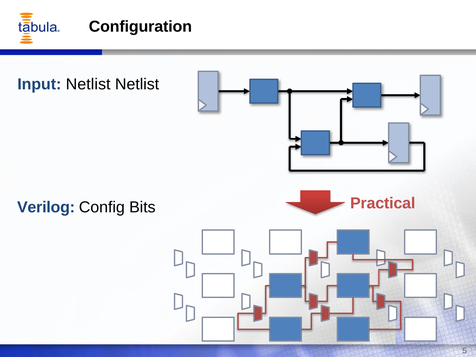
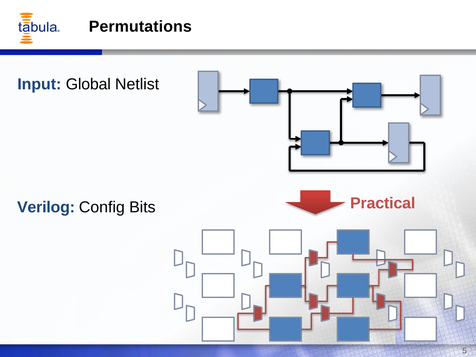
Configuration: Configuration -> Permutations (140, 27)
Input Netlist: Netlist -> Global (88, 84)
